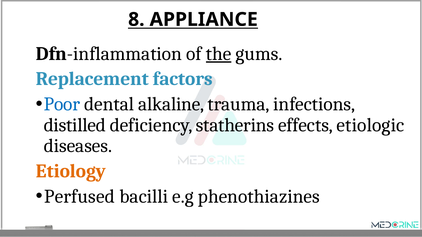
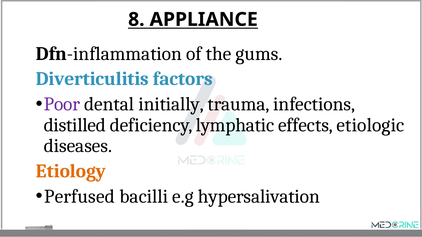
the underline: present -> none (219, 54)
Replacement: Replacement -> Diverticulitis (92, 79)
Poor colour: blue -> purple (62, 104)
alkaline: alkaline -> initially (171, 104)
statherins: statherins -> lymphatic (235, 125)
phenothiazines: phenothiazines -> hypersalivation (259, 197)
